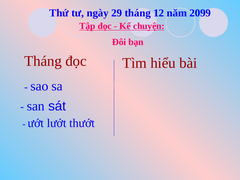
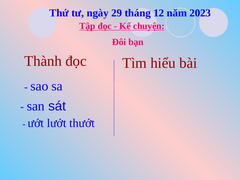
2099: 2099 -> 2023 (200, 13)
Tháng: Tháng -> Thành (43, 61)
